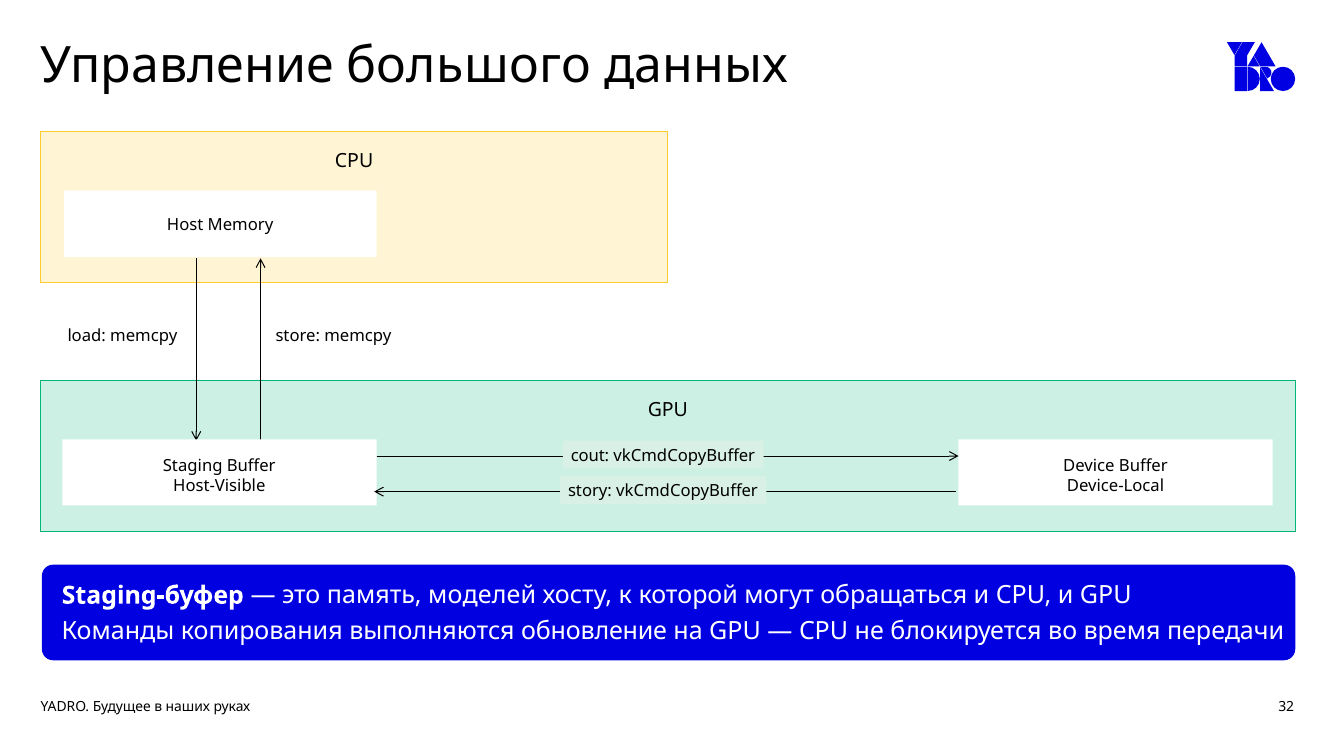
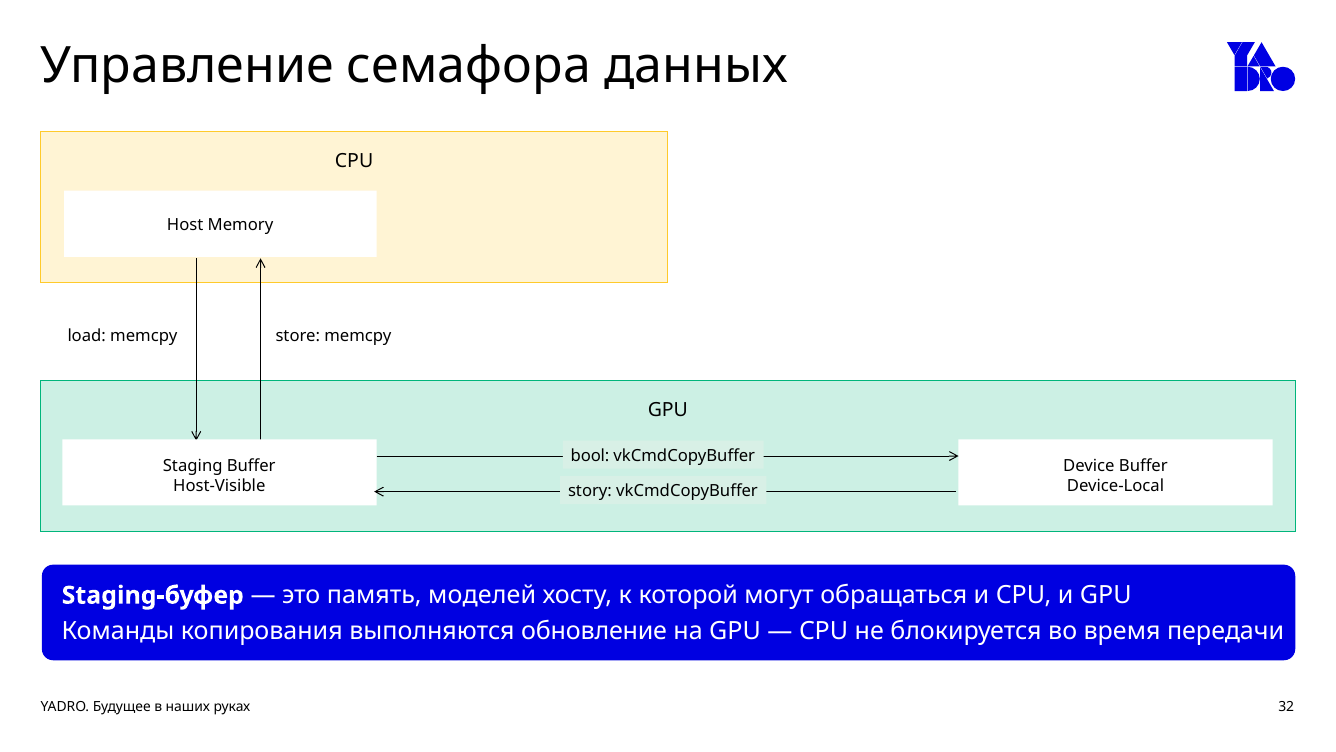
большого: большого -> семафора (469, 66)
cout: cout -> bool (590, 455)
